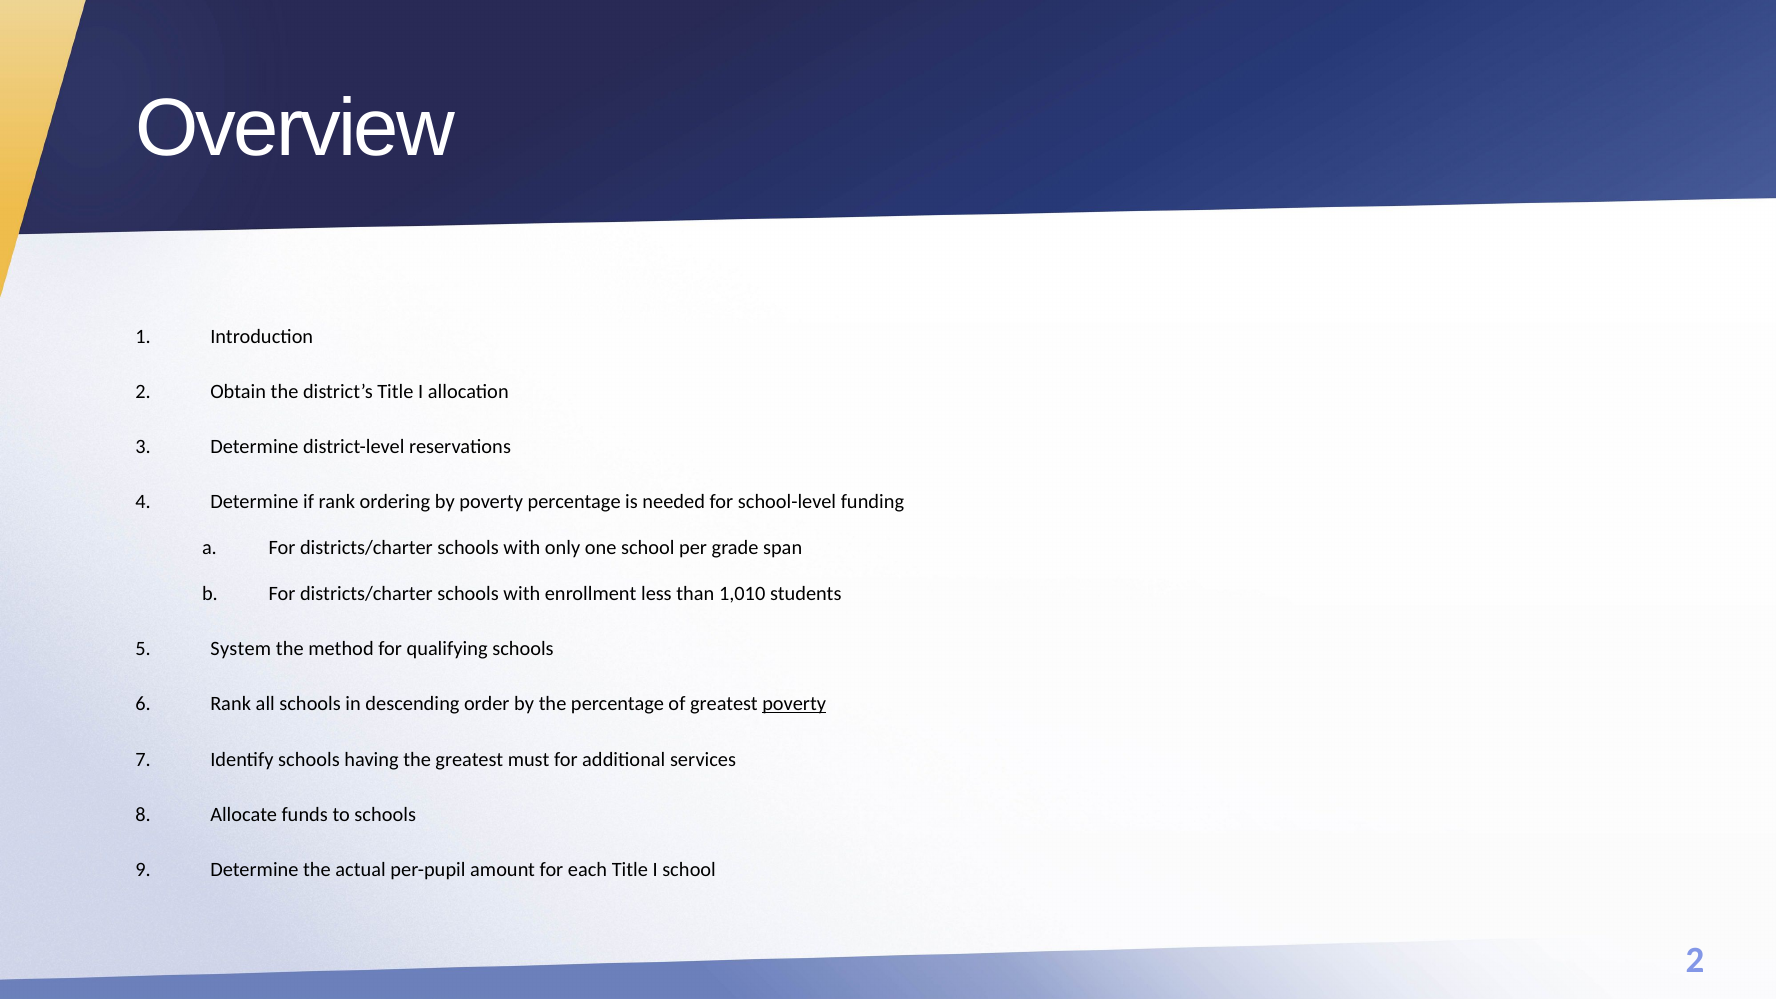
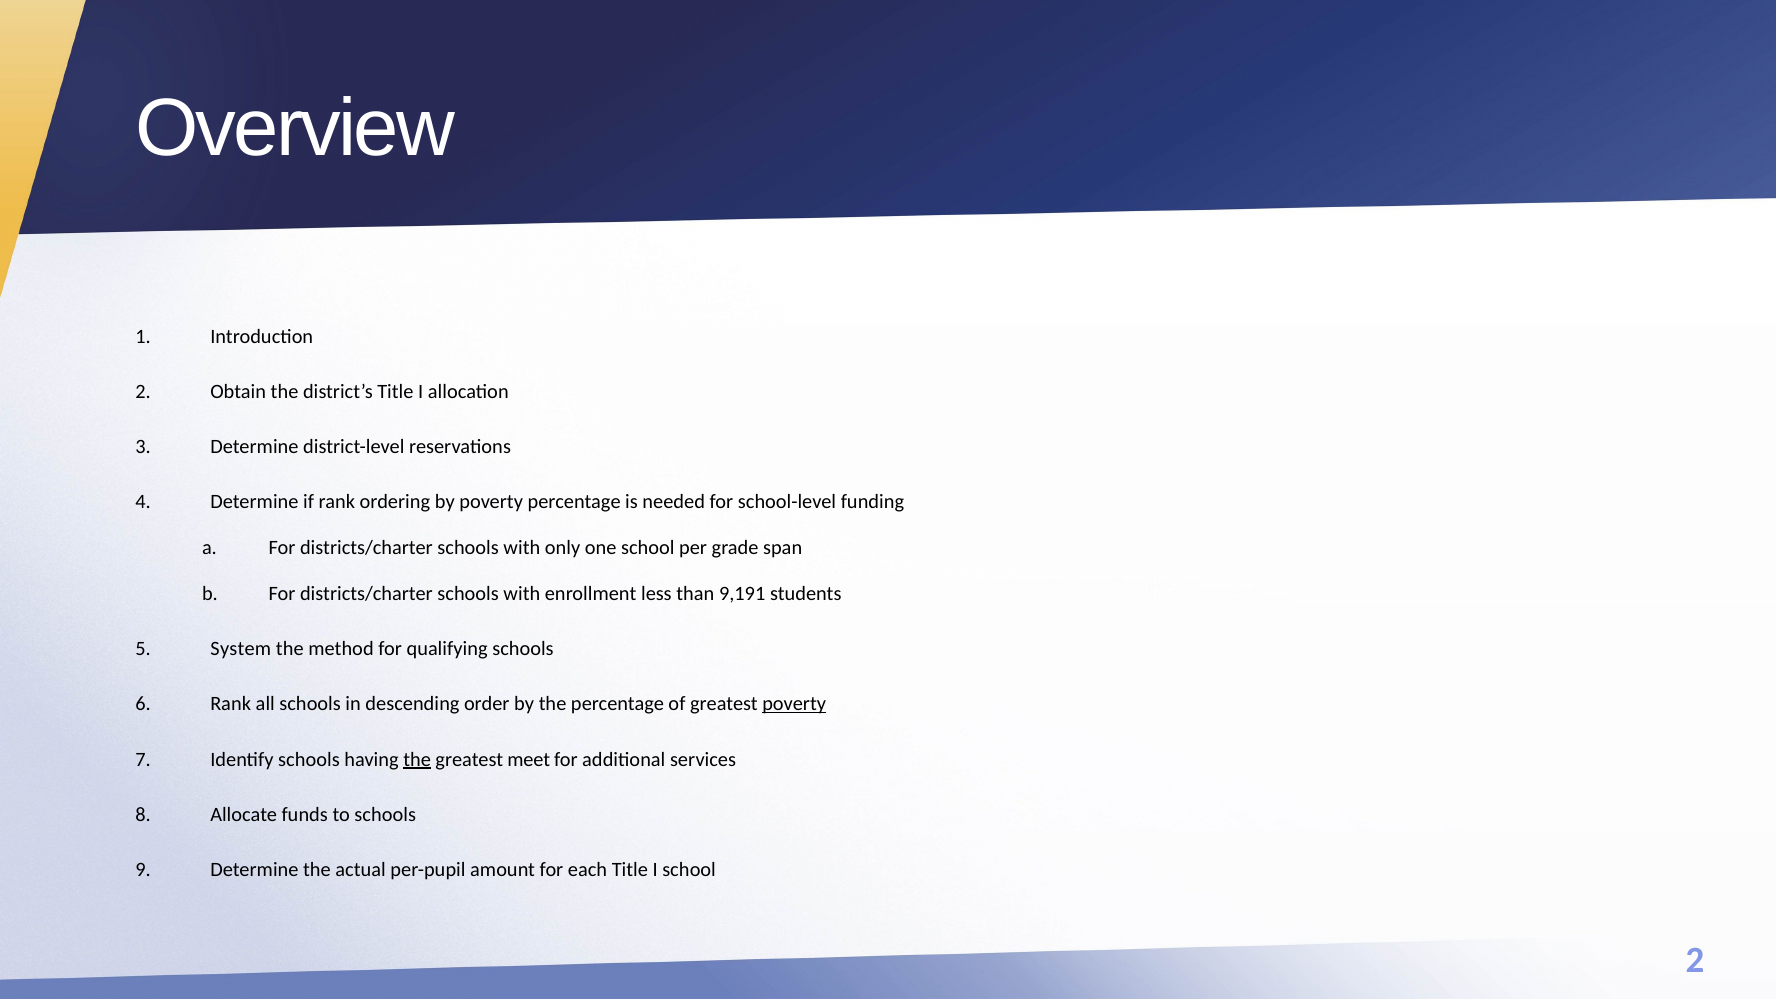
1,010: 1,010 -> 9,191 (742, 594)
the underline: none -> present (417, 759)
must: must -> meet (529, 759)
